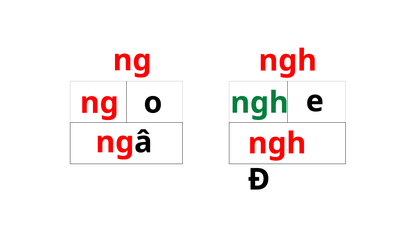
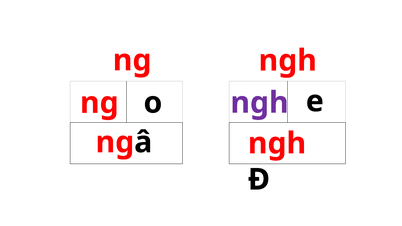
ngh colour: green -> purple (260, 103)
